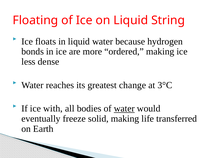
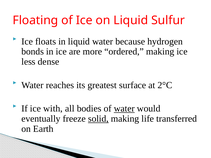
String: String -> Sulfur (168, 20)
change: change -> surface (133, 85)
3°C: 3°C -> 2°C (165, 85)
solid underline: none -> present (98, 119)
